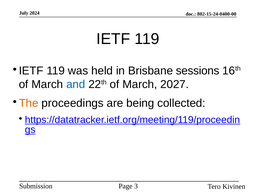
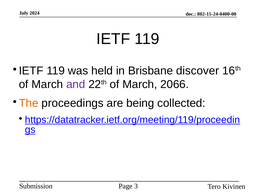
sessions: sessions -> discover (198, 71)
and colour: blue -> purple (76, 84)
2027: 2027 -> 2066 (175, 84)
